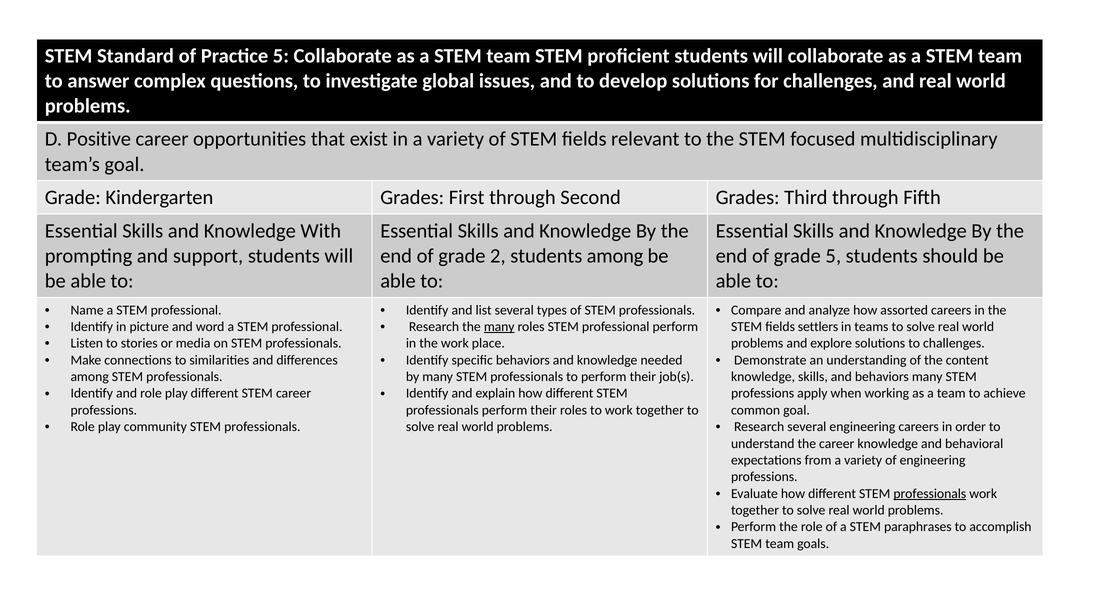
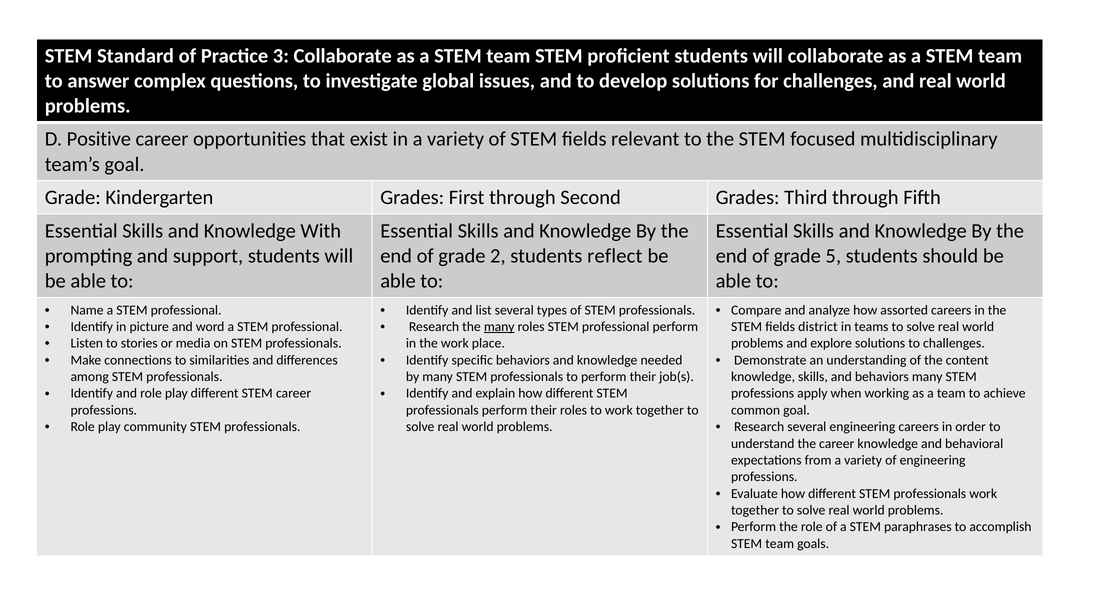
Practice 5: 5 -> 3 (281, 56)
students among: among -> reflect (615, 256)
settlers: settlers -> district (818, 327)
professionals underline: present -> none (930, 494)
